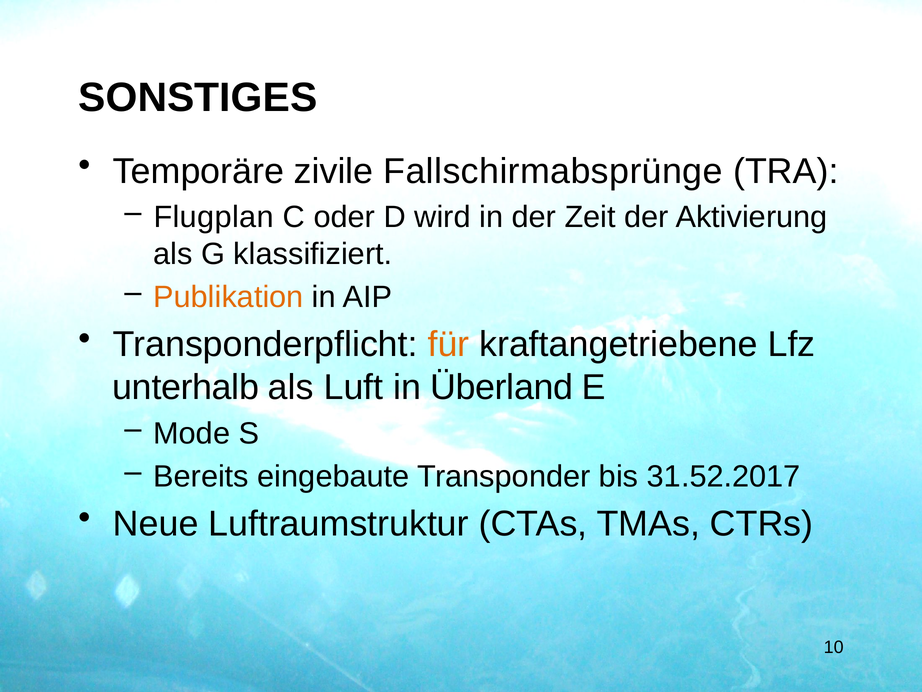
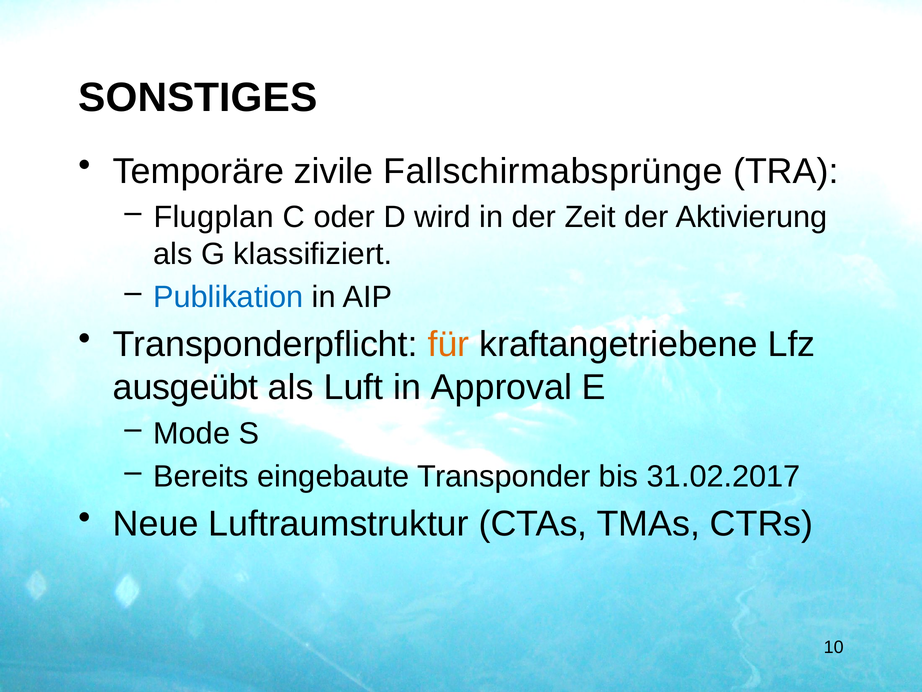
Publikation colour: orange -> blue (228, 297)
unterhalb: unterhalb -> ausgeübt (186, 387)
Überland: Überland -> Approval (501, 387)
31.52.2017: 31.52.2017 -> 31.02.2017 (724, 476)
